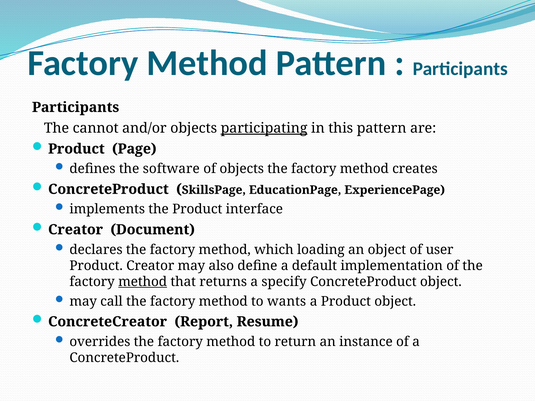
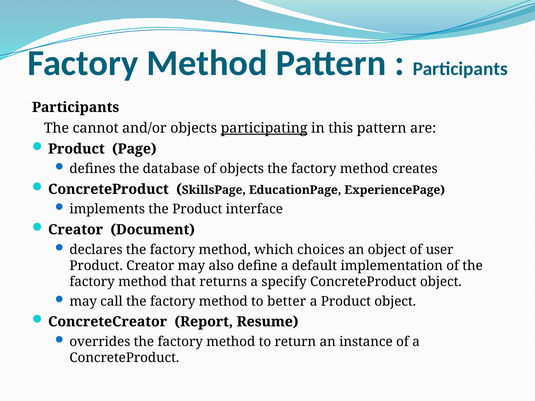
software: software -> database (171, 169)
loading: loading -> choices (321, 250)
method underline: present -> none (143, 282)
wants: wants -> better (287, 301)
